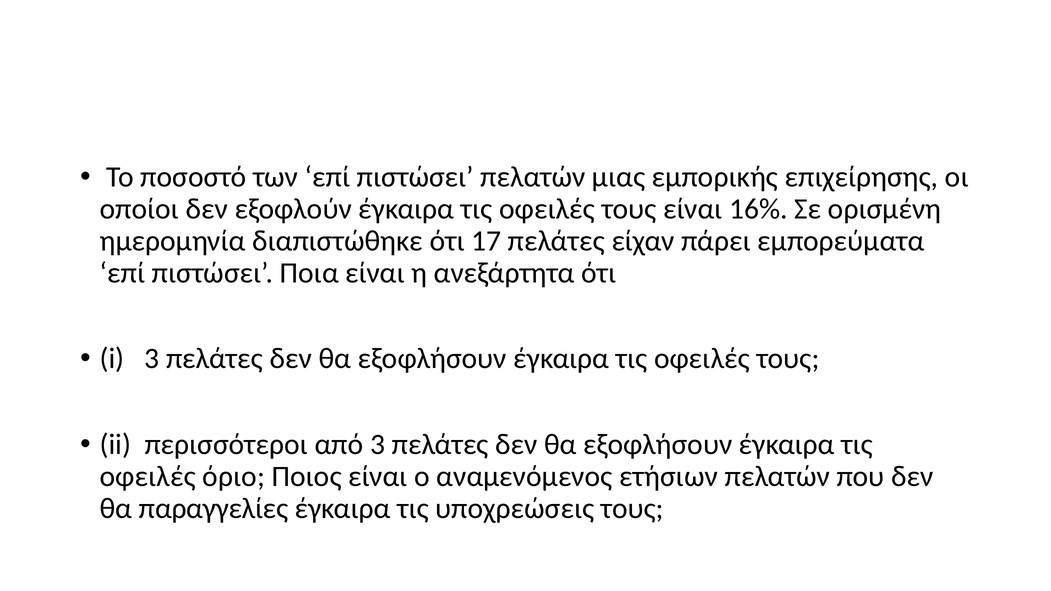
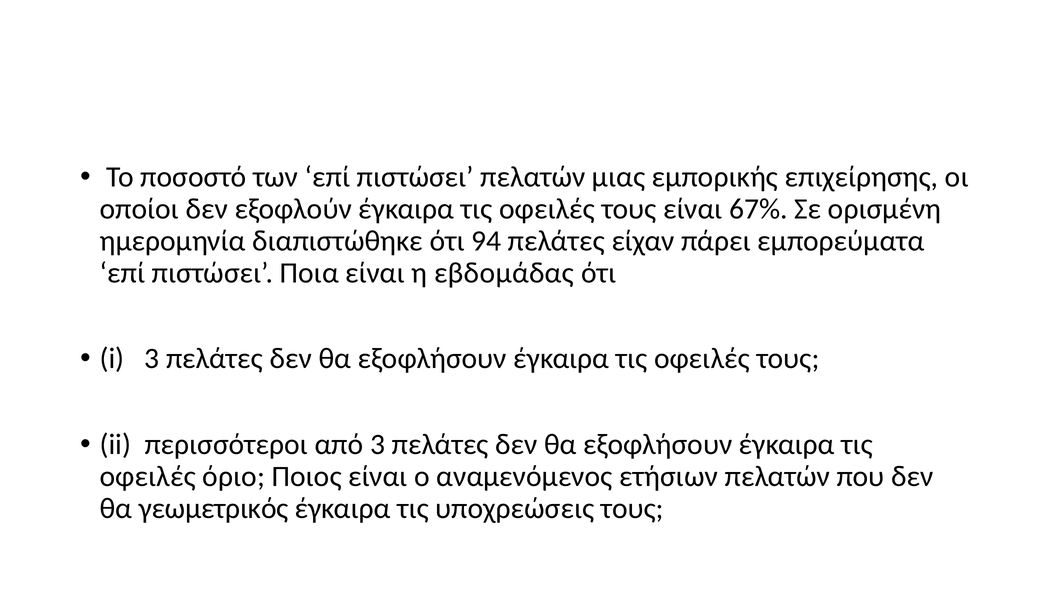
16%: 16% -> 67% (758, 209)
17: 17 -> 94 (486, 241)
ανεξάρτητα: ανεξάρτητα -> εβδομάδας (504, 273)
παραγγελίες: παραγγελίες -> γεωμετρικός (214, 509)
